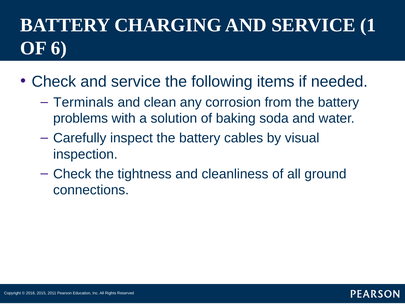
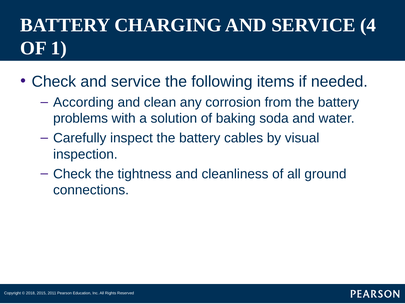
1: 1 -> 4 (368, 25)
6: 6 -> 1 (59, 48)
Terminals: Terminals -> According (83, 102)
